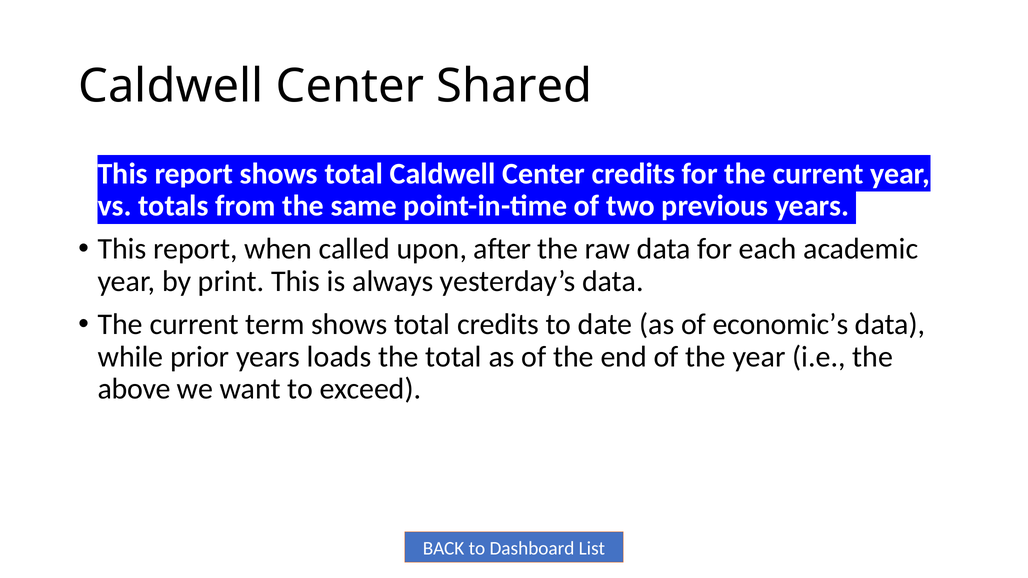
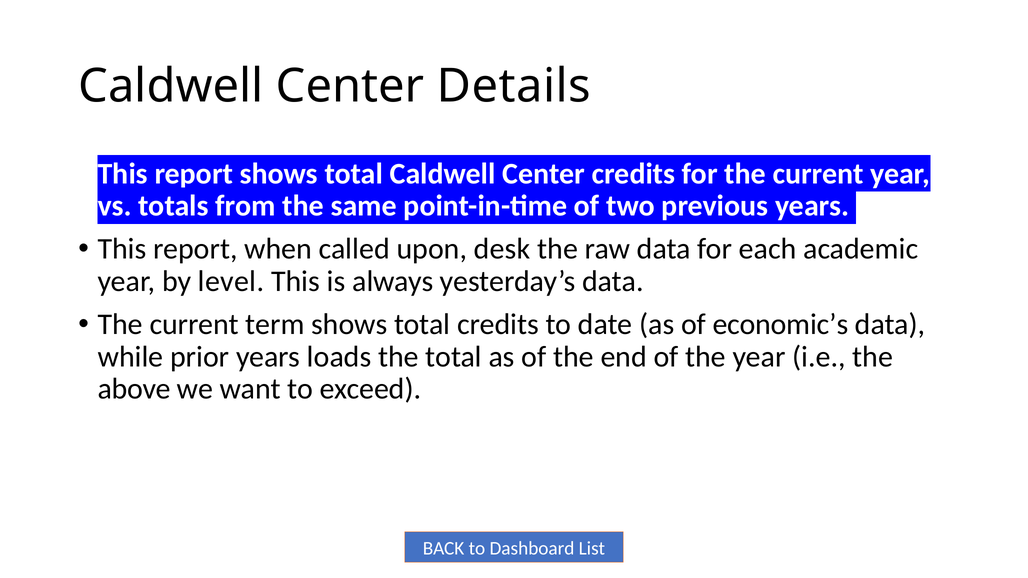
Shared: Shared -> Details (514, 86)
after: after -> desk (502, 249)
print: print -> level (231, 281)
